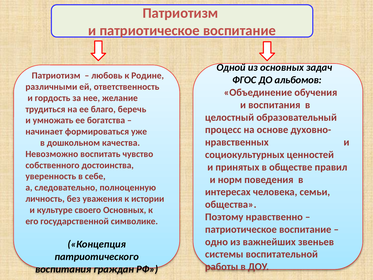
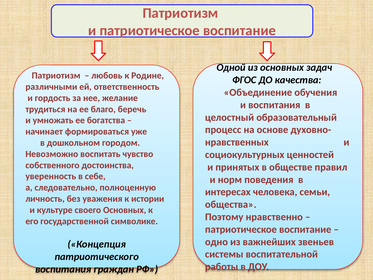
альбомов: альбомов -> качества (298, 80)
качества: качества -> городом (121, 143)
